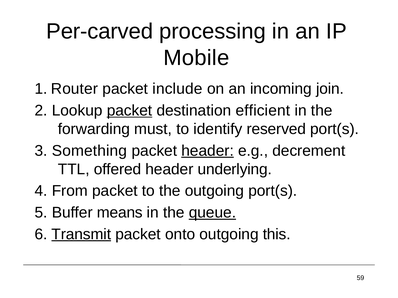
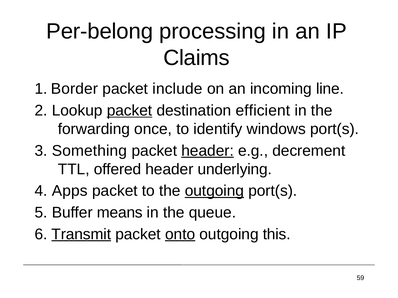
Per-carved: Per-carved -> Per-belong (100, 31)
Mobile: Mobile -> Claims (197, 58)
Router: Router -> Border (74, 89)
join: join -> line (330, 89)
must: must -> once (153, 129)
reserved: reserved -> windows (276, 129)
From: From -> Apps (70, 191)
outgoing underline: none -> present (214, 191)
queue underline: present -> none (212, 213)
onto underline: none -> present (180, 235)
